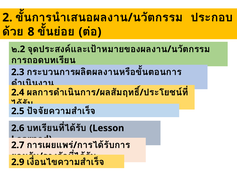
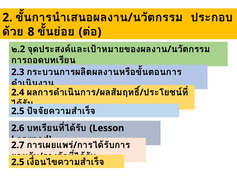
2.9: 2.9 -> 2.5 (18, 162)
